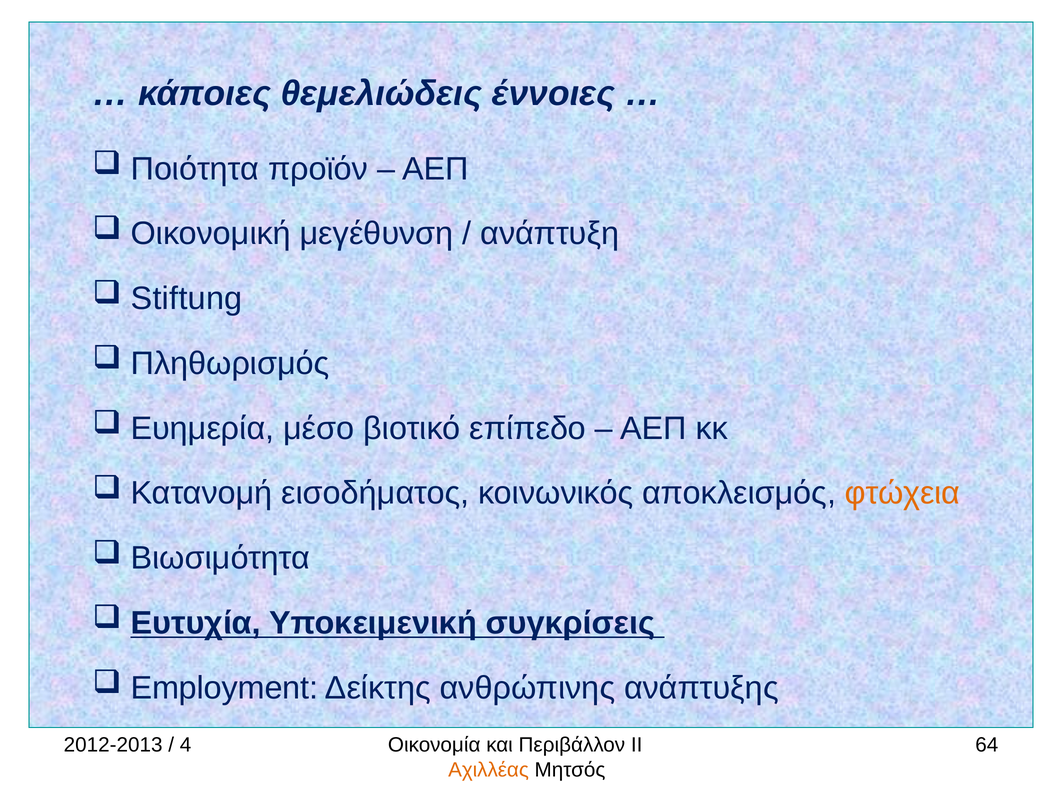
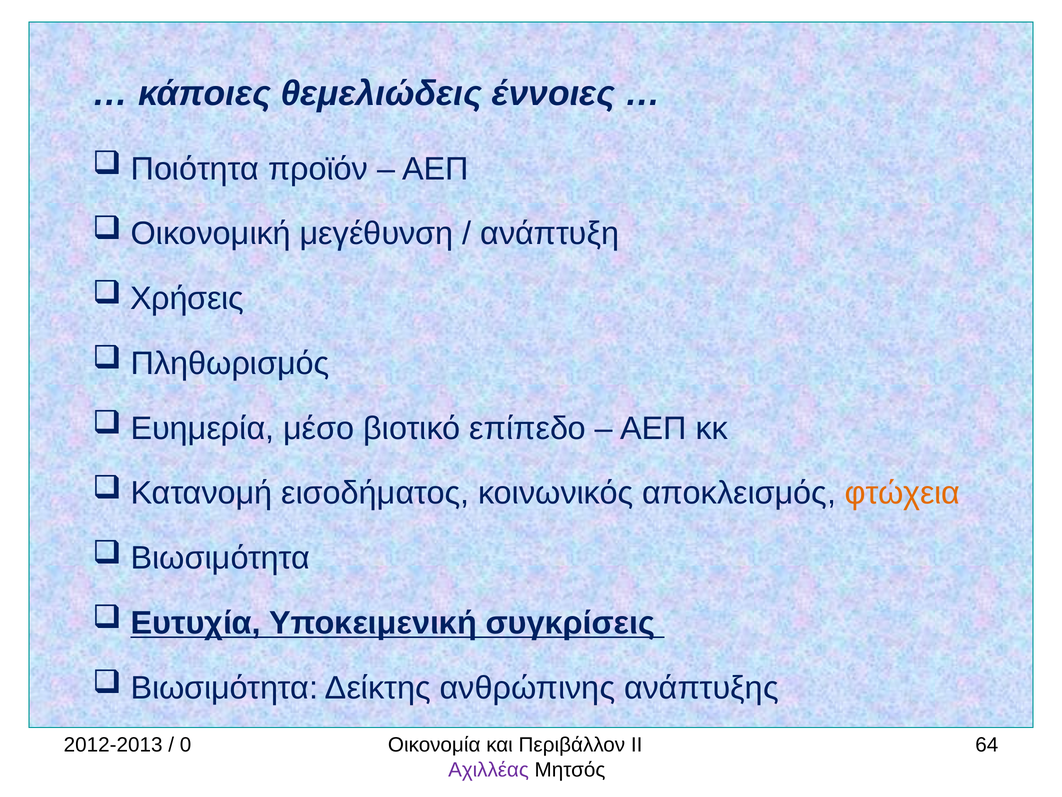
Stiftung: Stiftung -> Χρήσεις (187, 298)
Employment: Employment -> Βιωσιμότητα (224, 687)
4: 4 -> 0 (186, 744)
Αχιλλέας colour: orange -> purple (489, 769)
